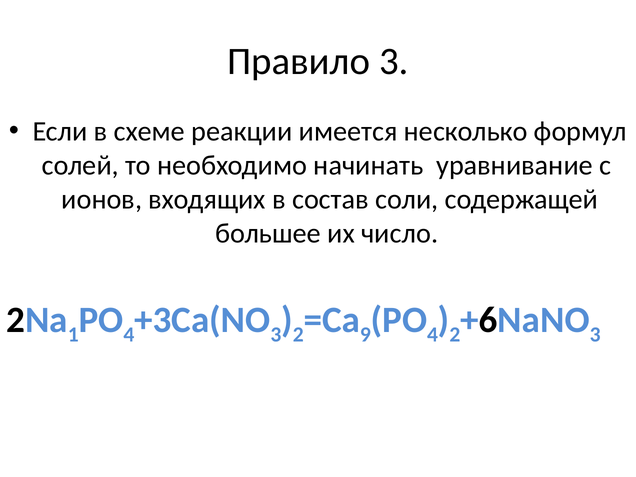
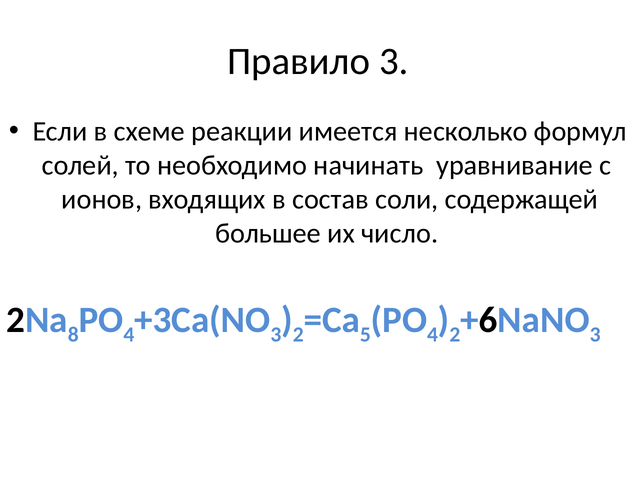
1: 1 -> 8 (73, 334)
9: 9 -> 5 (365, 334)
